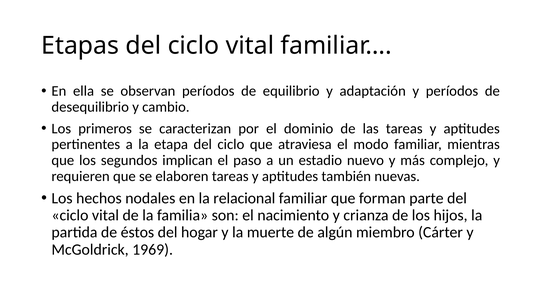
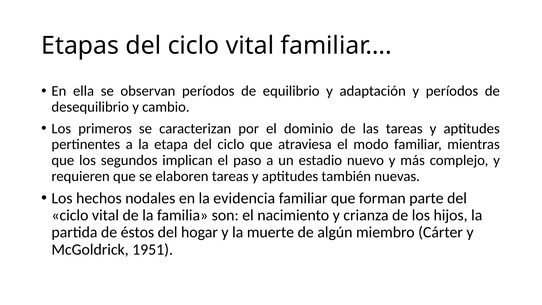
relacional: relacional -> evidencia (244, 198)
1969: 1969 -> 1951 (153, 249)
